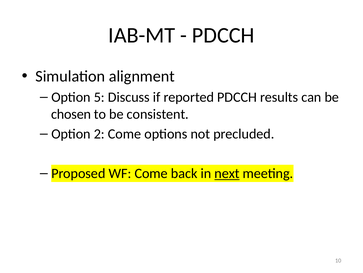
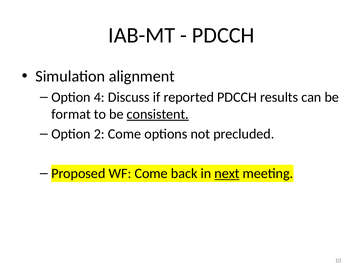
5: 5 -> 4 (99, 97)
chosen: chosen -> format (71, 114)
consistent underline: none -> present (158, 114)
